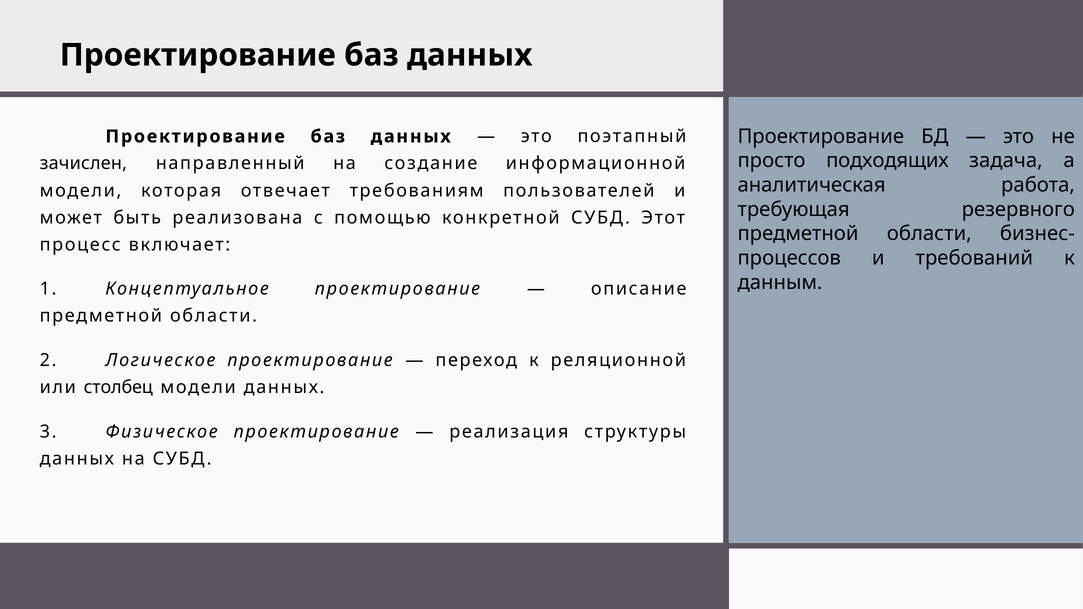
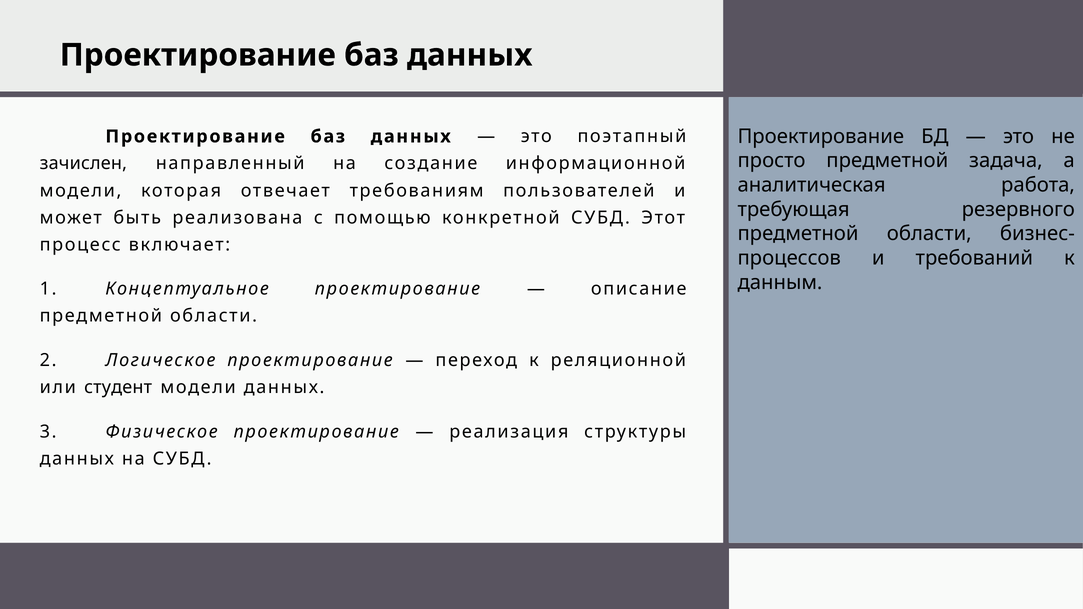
просто подходящих: подходящих -> предметной (887, 161)
столбец: столбец -> студент (118, 387)
